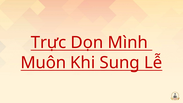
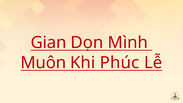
Trực: Trực -> Gian (49, 43)
Sung: Sung -> Phúc (120, 63)
